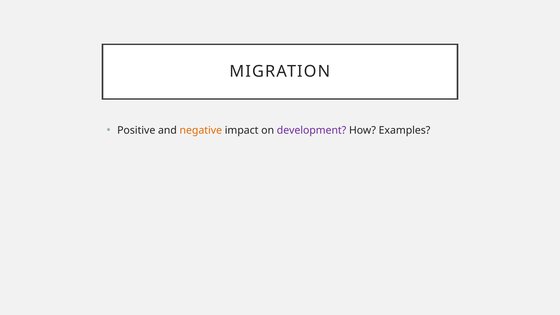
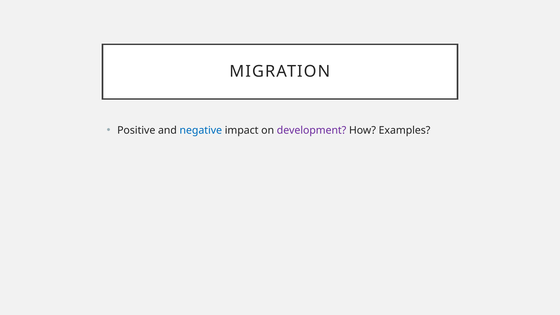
negative colour: orange -> blue (201, 130)
